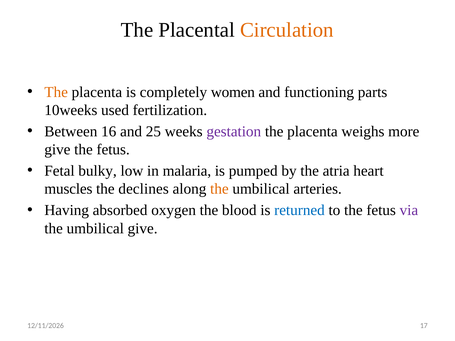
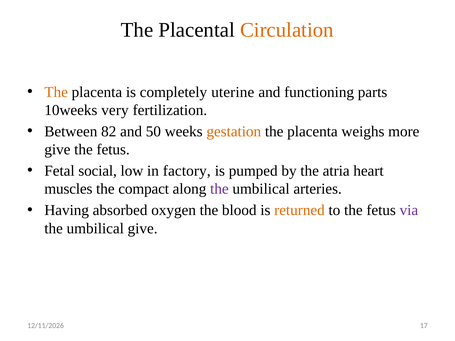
women: women -> uterine (233, 92)
used: used -> very (115, 110)
16: 16 -> 82 (109, 131)
25: 25 -> 50 (153, 131)
gestation colour: purple -> orange (234, 131)
bulky: bulky -> social (98, 171)
malaria: malaria -> factory (187, 171)
declines: declines -> compact (144, 189)
the colour: orange -> purple (219, 189)
returned colour: blue -> orange (299, 210)
